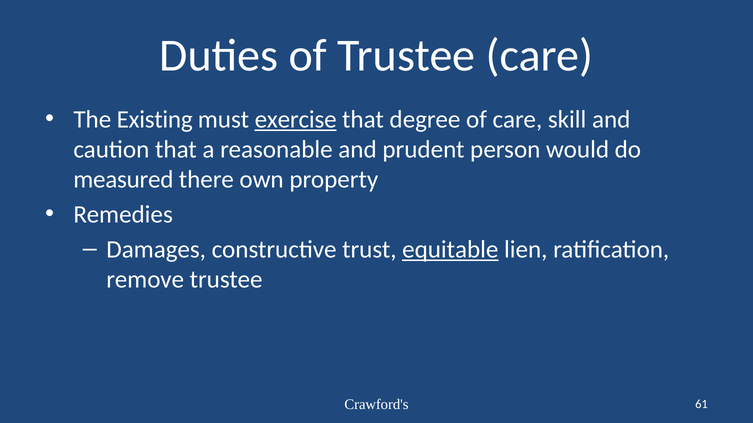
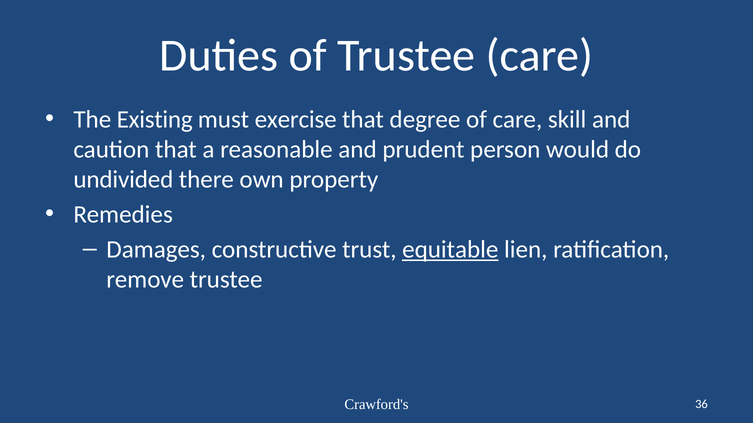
exercise underline: present -> none (296, 119)
measured: measured -> undivided (123, 180)
61: 61 -> 36 (701, 405)
